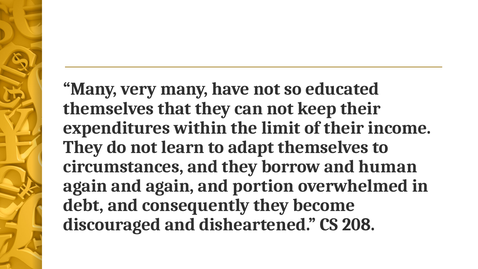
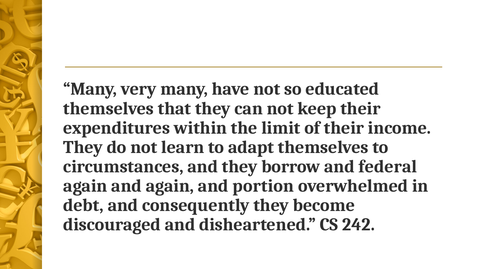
human: human -> federal (388, 167)
208: 208 -> 242 (359, 225)
